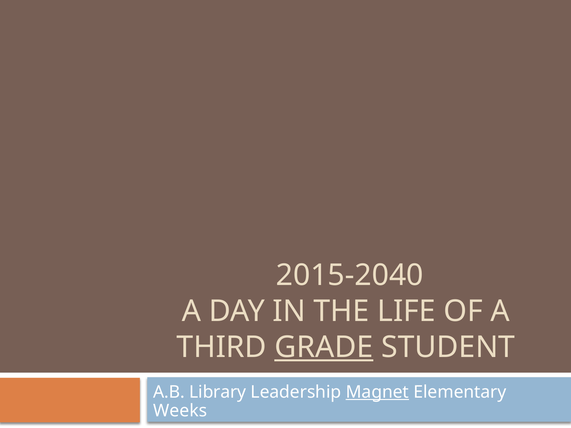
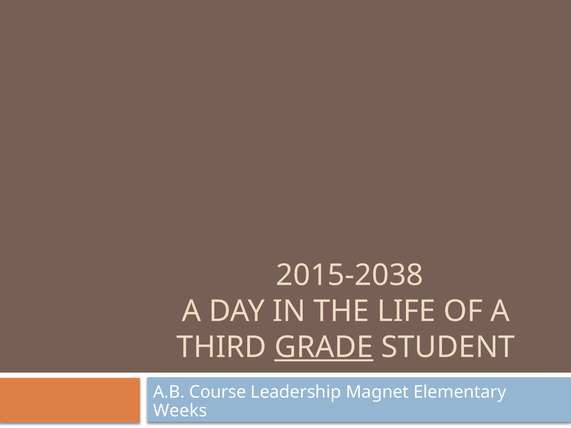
2015-2040: 2015-2040 -> 2015-2038 (350, 275)
Library: Library -> Course (218, 392)
Magnet underline: present -> none (377, 392)
